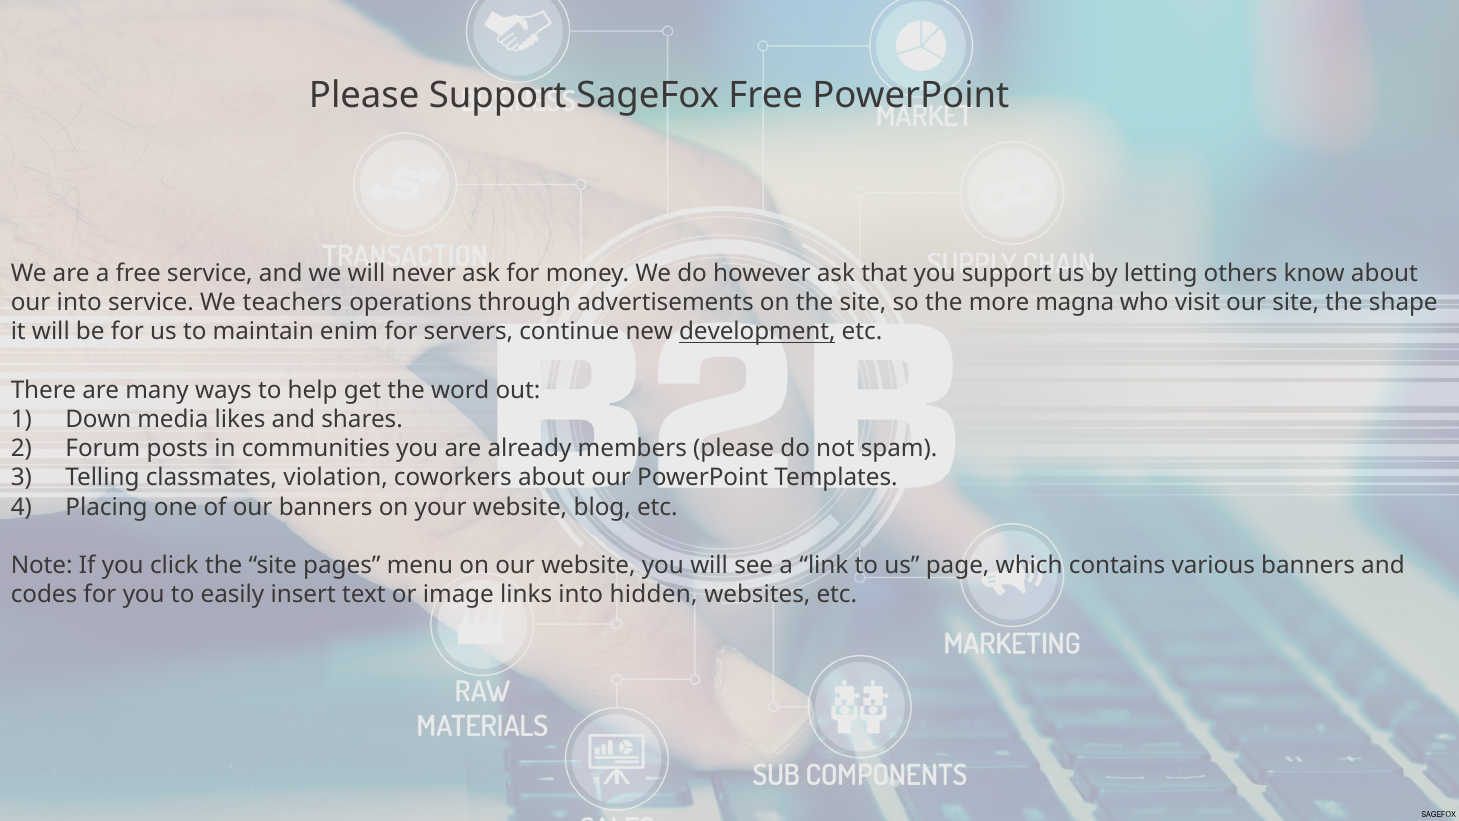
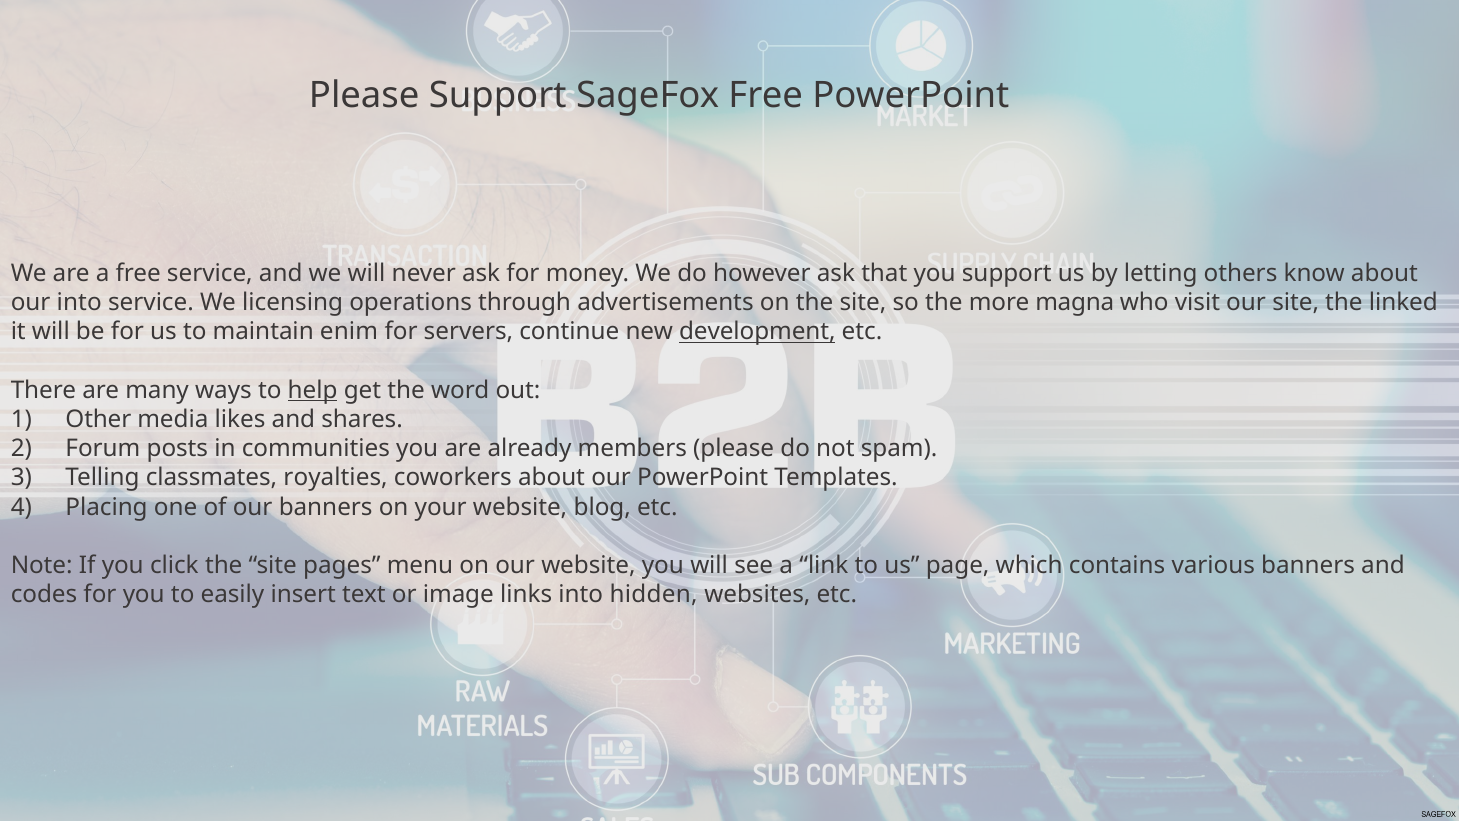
teachers: teachers -> licensing (293, 303)
shape: shape -> linked (1403, 303)
help underline: none -> present (313, 390)
Down: Down -> Other (98, 419)
violation: violation -> royalties (336, 478)
